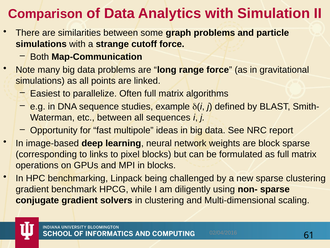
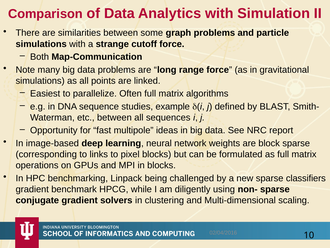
sparse clustering: clustering -> classifiers (306, 178)
61: 61 -> 10 (309, 235)
